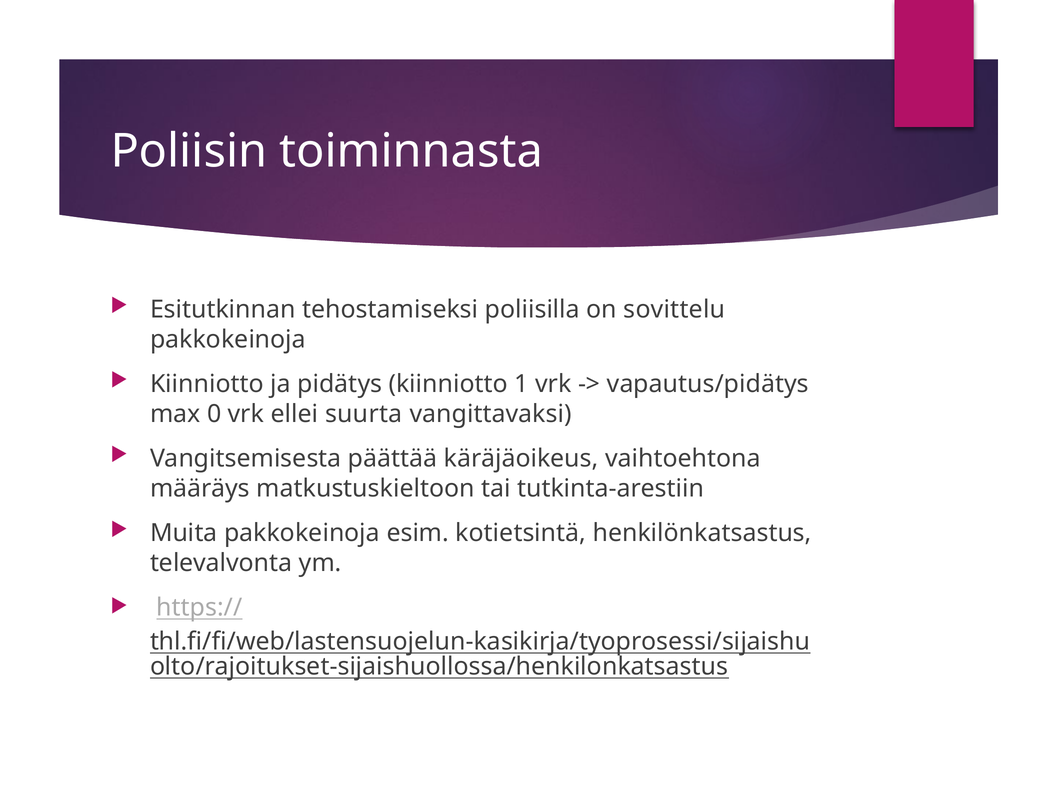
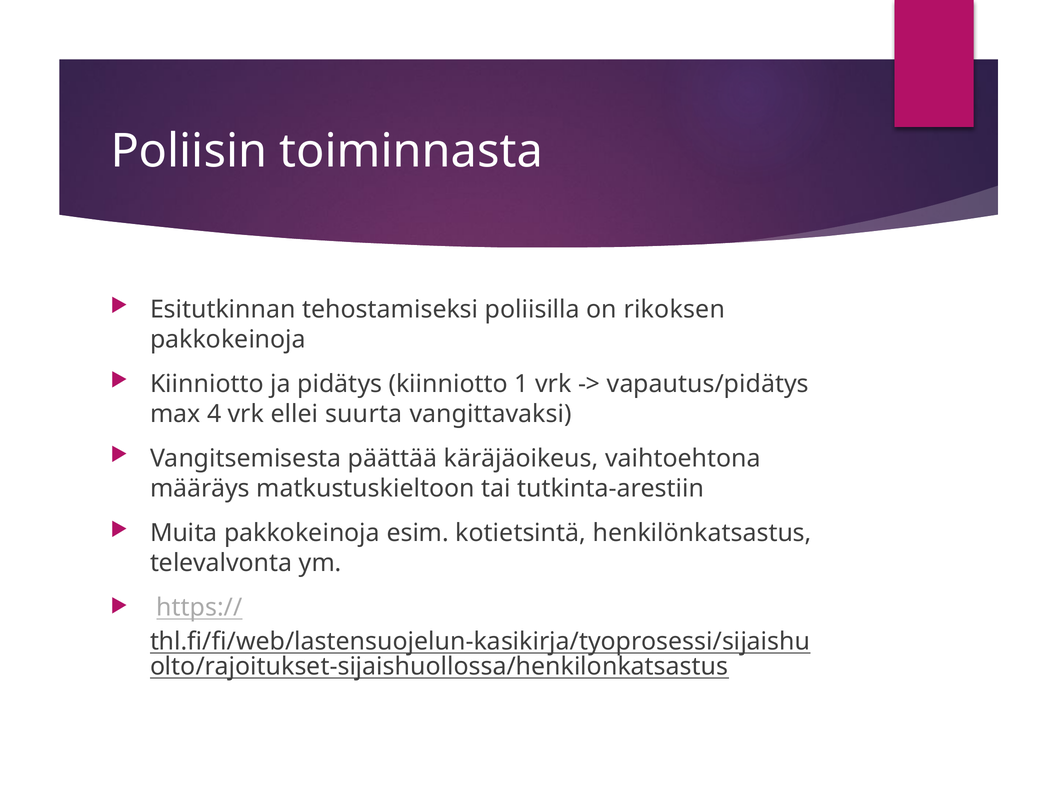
sovittelu: sovittelu -> rikoksen (674, 309)
0: 0 -> 4 (214, 414)
